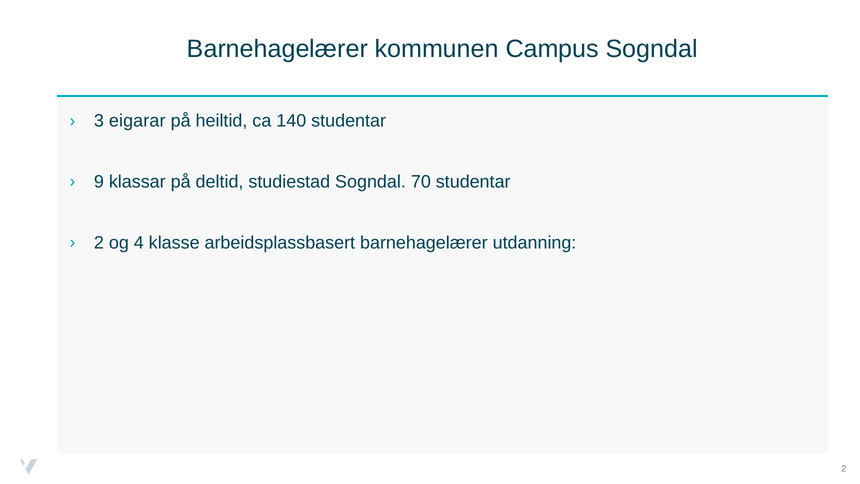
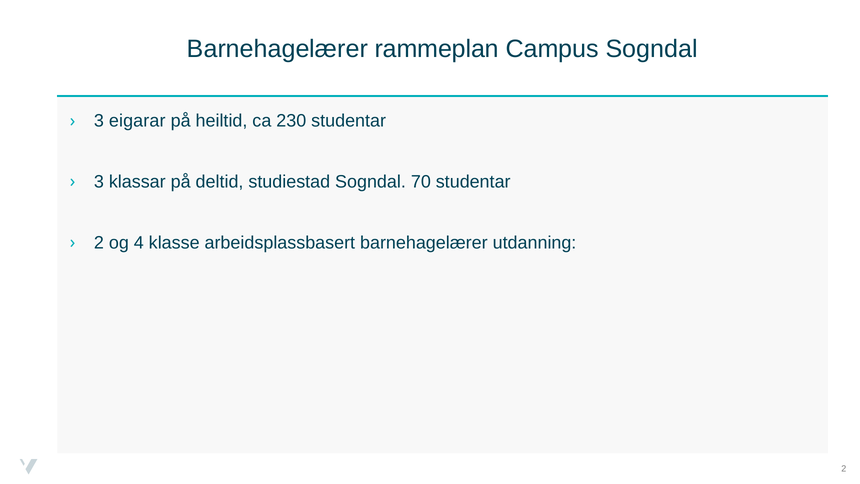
kommunen: kommunen -> rammeplan (437, 49)
140: 140 -> 230 (291, 121)
9: 9 -> 3 (99, 182)
